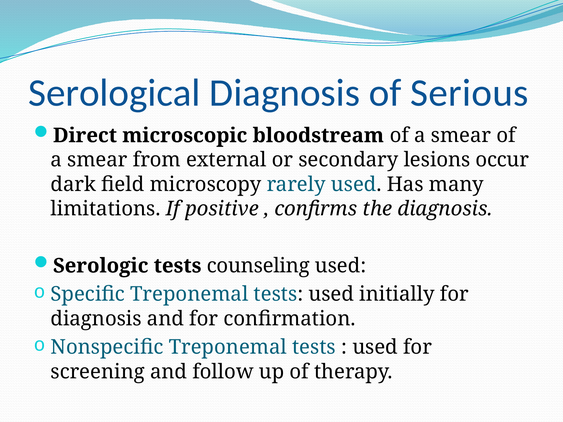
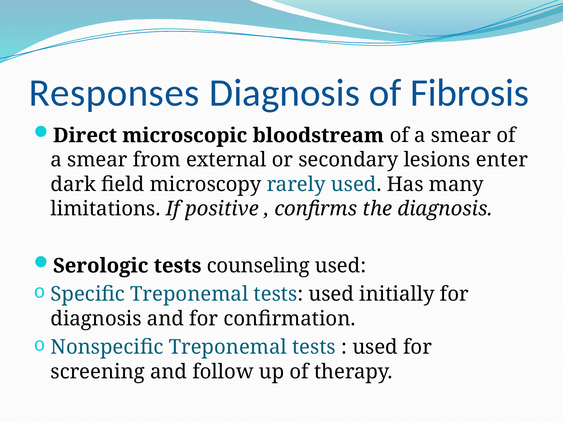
Serological: Serological -> Responses (114, 93)
Serious: Serious -> Fibrosis (470, 93)
occur: occur -> enter (502, 160)
